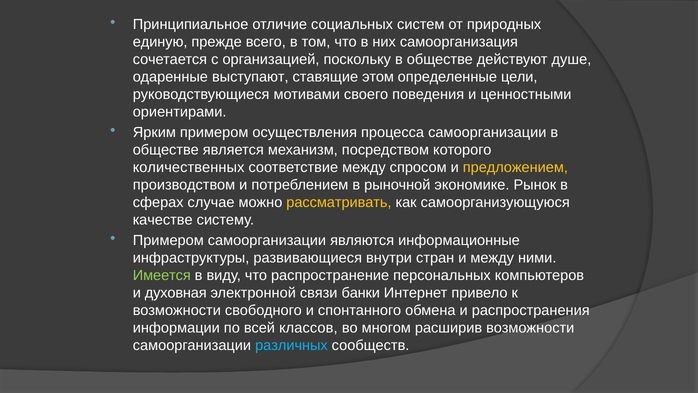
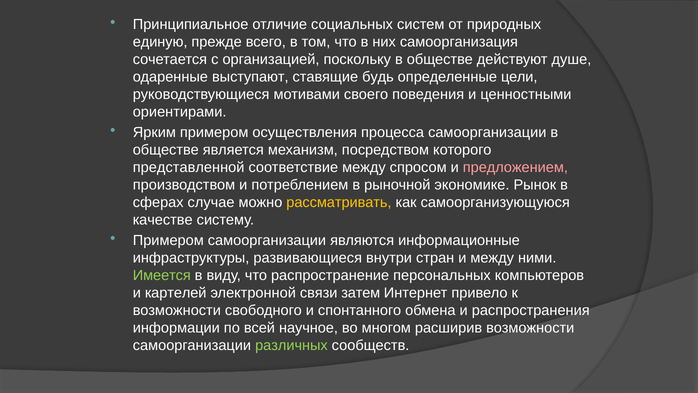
этом: этом -> будь (378, 77)
количественных: количественных -> представленной (189, 167)
предложением colour: yellow -> pink (515, 167)
духовная: духовная -> картелей (176, 293)
банки: банки -> затем (361, 293)
классов: классов -> научное (308, 328)
различных colour: light blue -> light green (291, 345)
